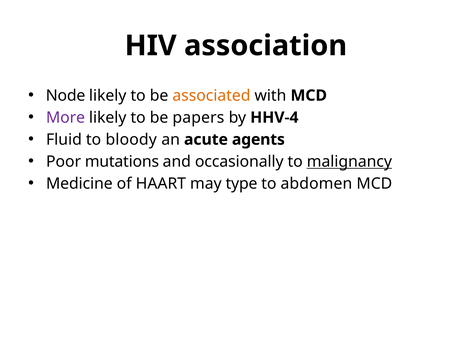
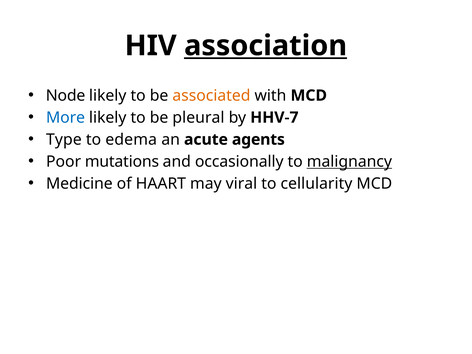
association underline: none -> present (266, 46)
More colour: purple -> blue (66, 118)
papers: papers -> pleural (198, 118)
HHV-4: HHV-4 -> HHV-7 (274, 118)
Fluid: Fluid -> Type (64, 140)
bloody: bloody -> edema (131, 140)
type: type -> viral (241, 184)
abdomen: abdomen -> cellularity (316, 184)
